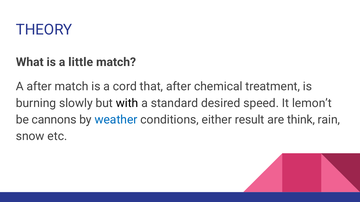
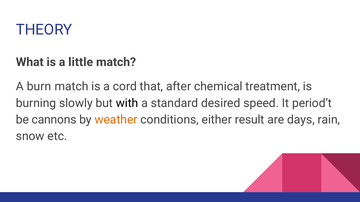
A after: after -> burn (39, 87)
lemon’t: lemon’t -> period’t (312, 103)
weather colour: blue -> orange (116, 120)
think: think -> days (301, 120)
